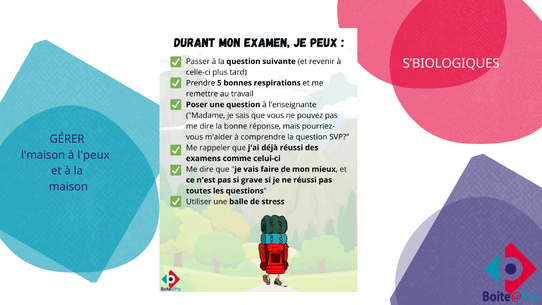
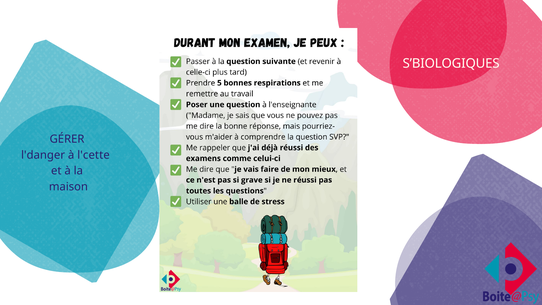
l'maison: l'maison -> l'danger (43, 155)
l'peux: l'peux -> l'cette (94, 155)
